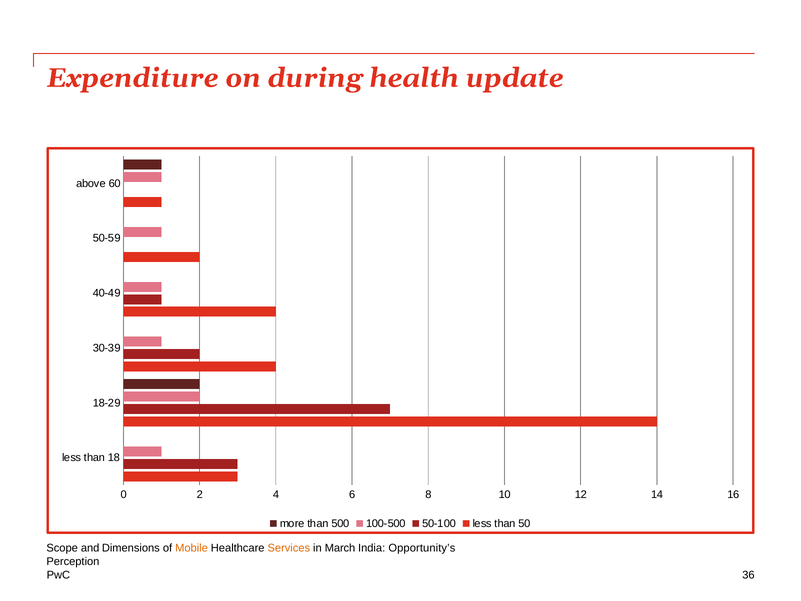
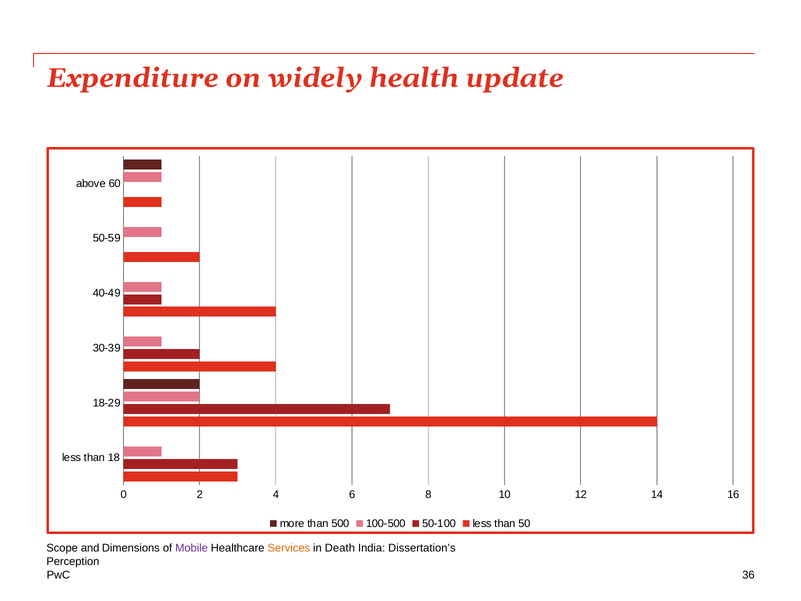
during: during -> widely (315, 78)
Mobile colour: orange -> purple (192, 548)
March: March -> Death (340, 548)
Opportunity’s: Opportunity’s -> Dissertation’s (422, 548)
